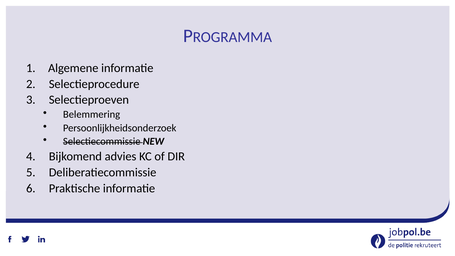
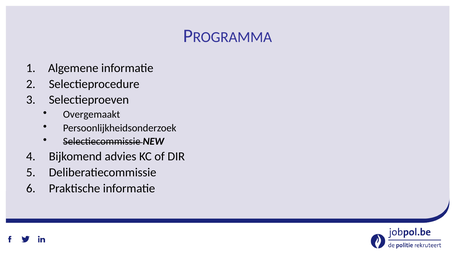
Belemmering: Belemmering -> Overgemaakt (92, 114)
